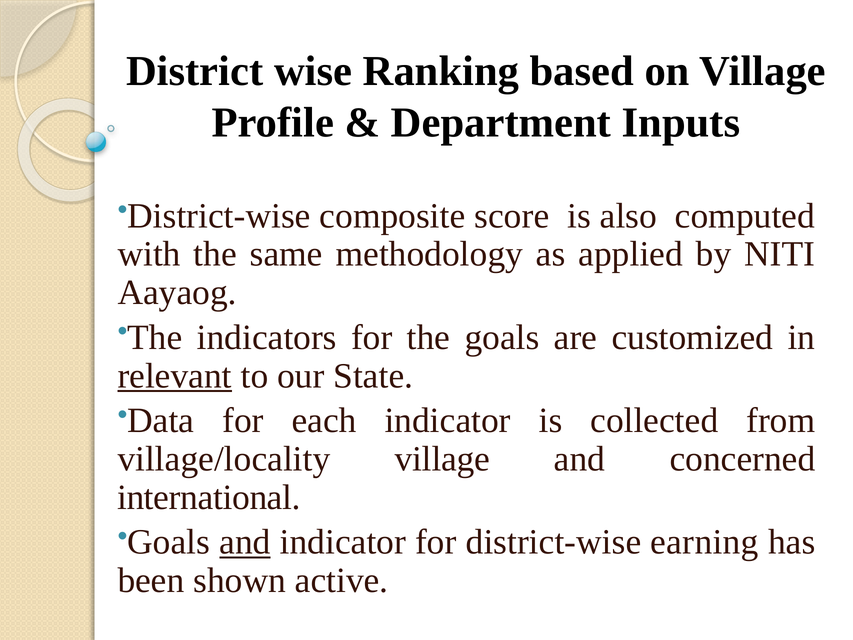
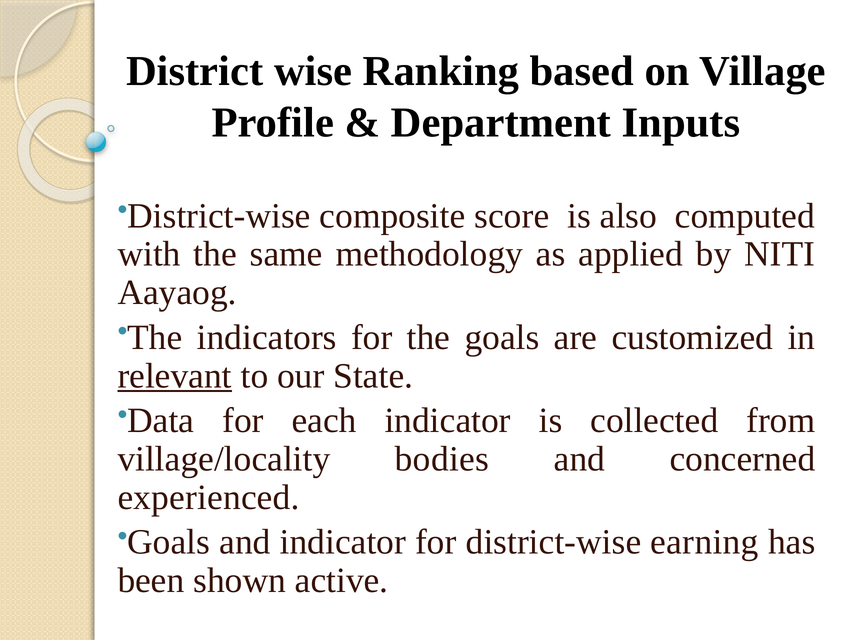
village/locality village: village -> bodies (442, 459)
international: international -> experienced (209, 497)
and underline: present -> none (245, 542)
